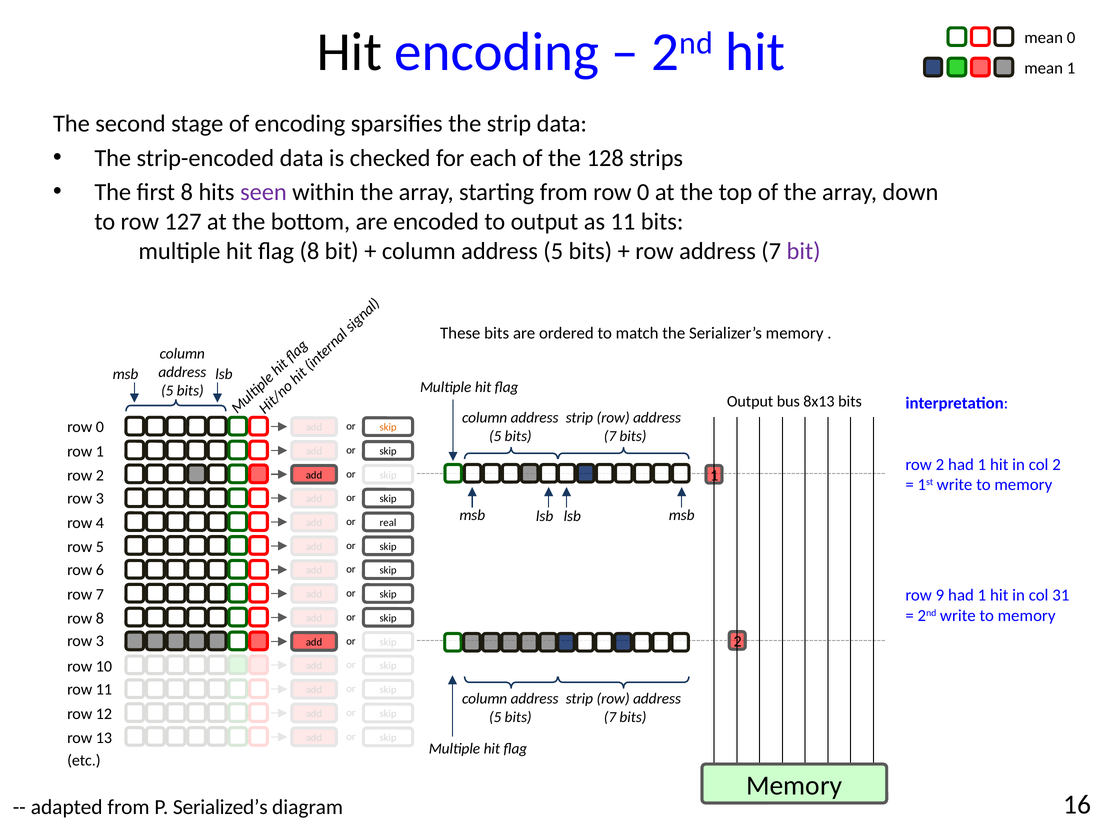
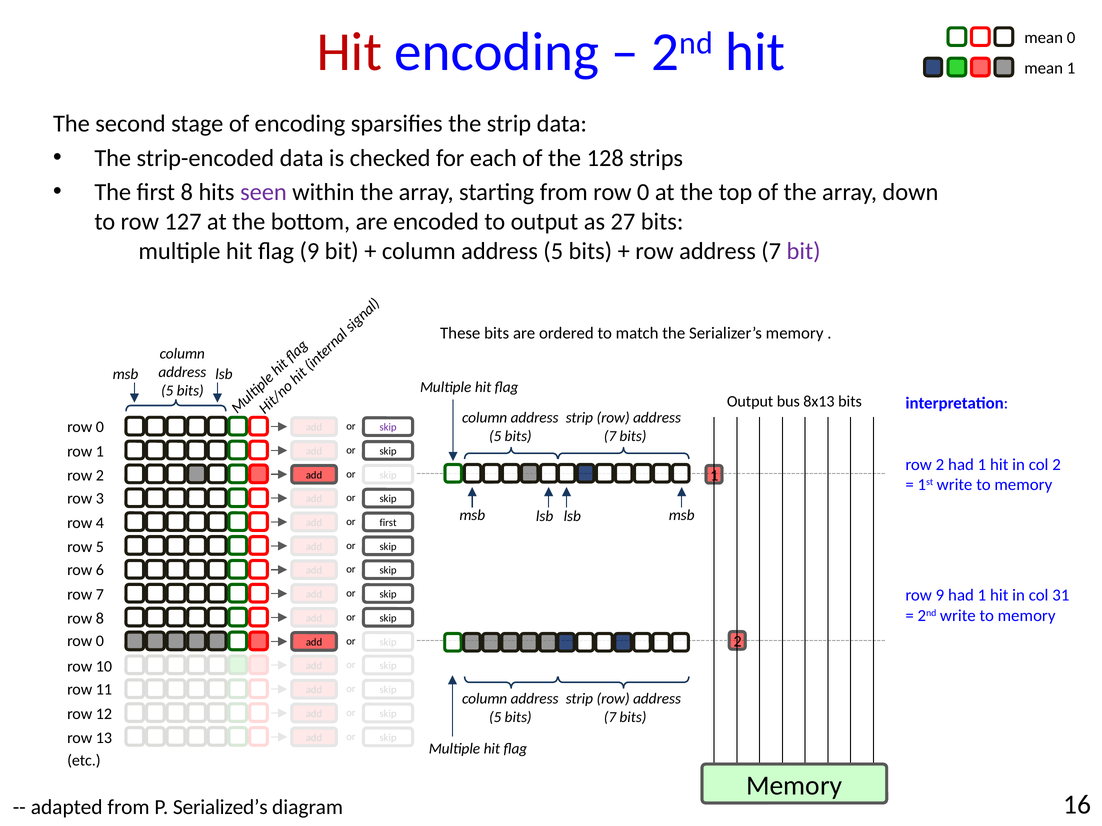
Hit colour: black -> red (349, 52)
as 11: 11 -> 27 (623, 222)
flag 8: 8 -> 9 (309, 251)
skip colour: orange -> purple (388, 428)
real: real -> first (388, 523)
3: 3 -> 0 (100, 642)
